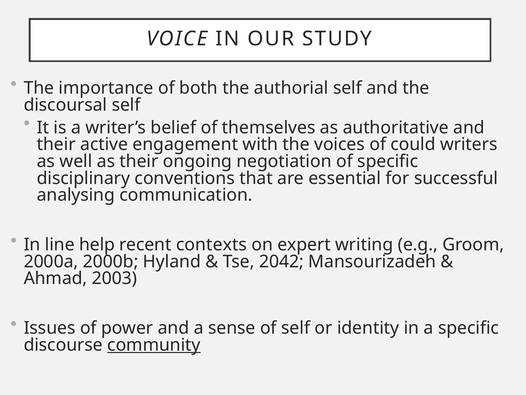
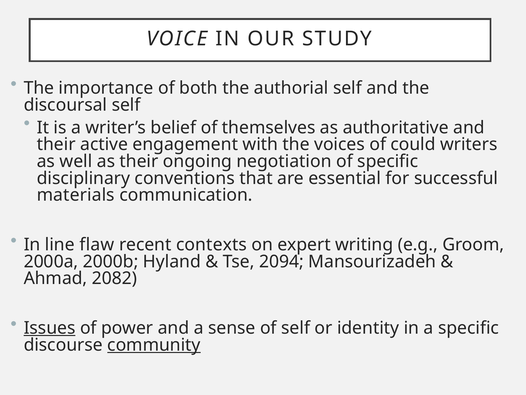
analysing: analysing -> materials (76, 195)
help: help -> flaw (97, 244)
2042: 2042 -> 2094 (281, 261)
2003: 2003 -> 2082 (115, 278)
Issues underline: none -> present (50, 328)
